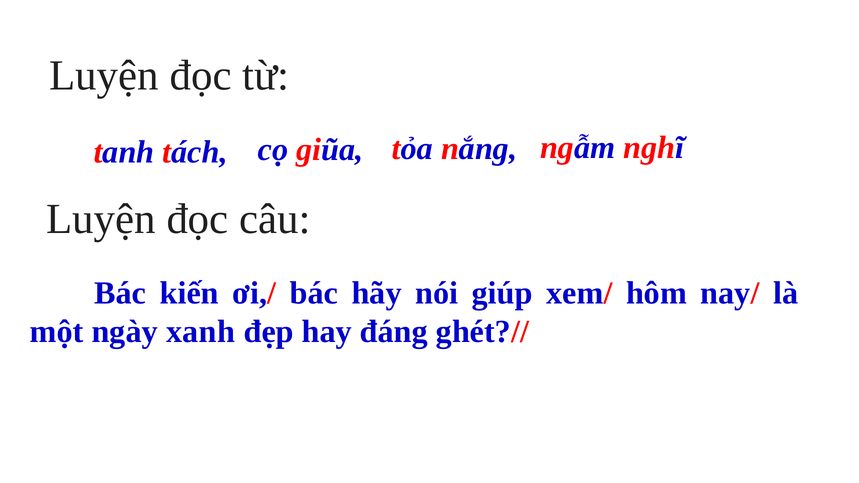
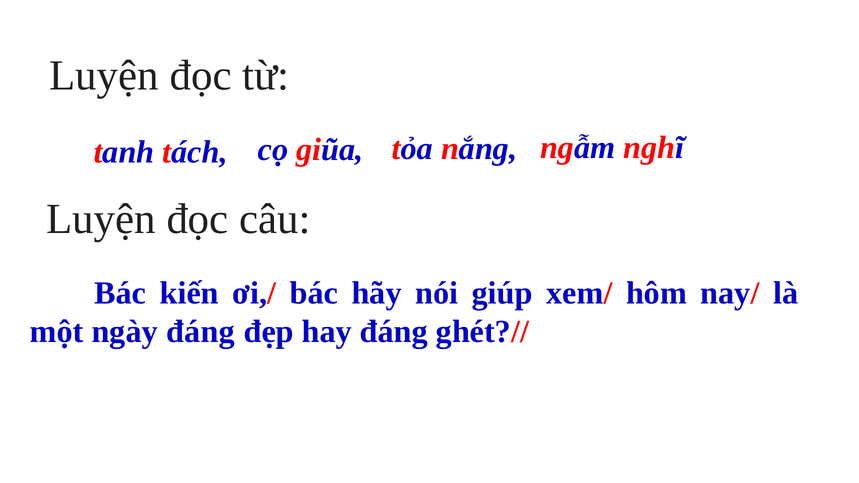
ngày xanh: xanh -> đáng (201, 332)
